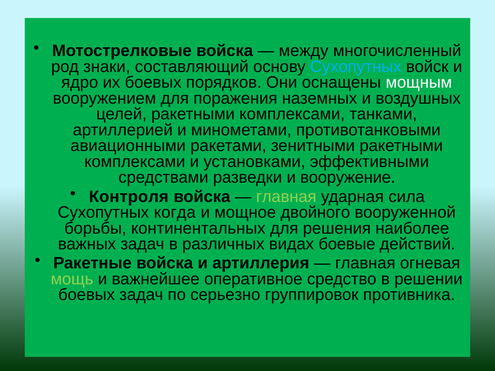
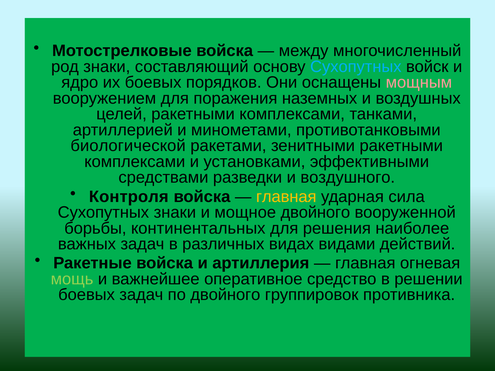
мощным colour: white -> pink (419, 83)
авиационными: авиационными -> биологической (128, 146)
вооружение: вооружение -> воздушного (348, 178)
главная colour: light green -> yellow (286, 197)
Сухопутных когда: когда -> знаки (175, 213)
боевые: боевые -> видами (347, 244)
по серьезно: серьезно -> двойного (225, 295)
